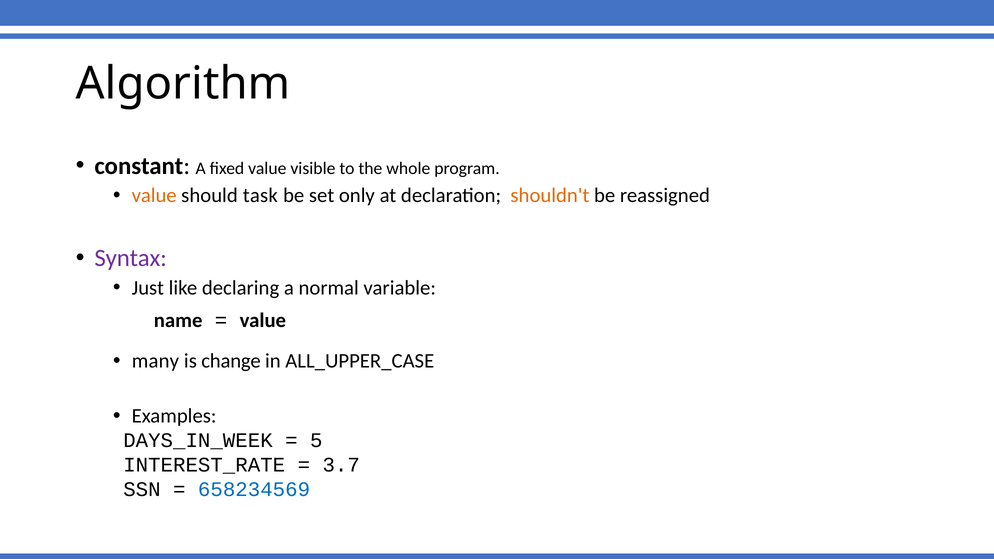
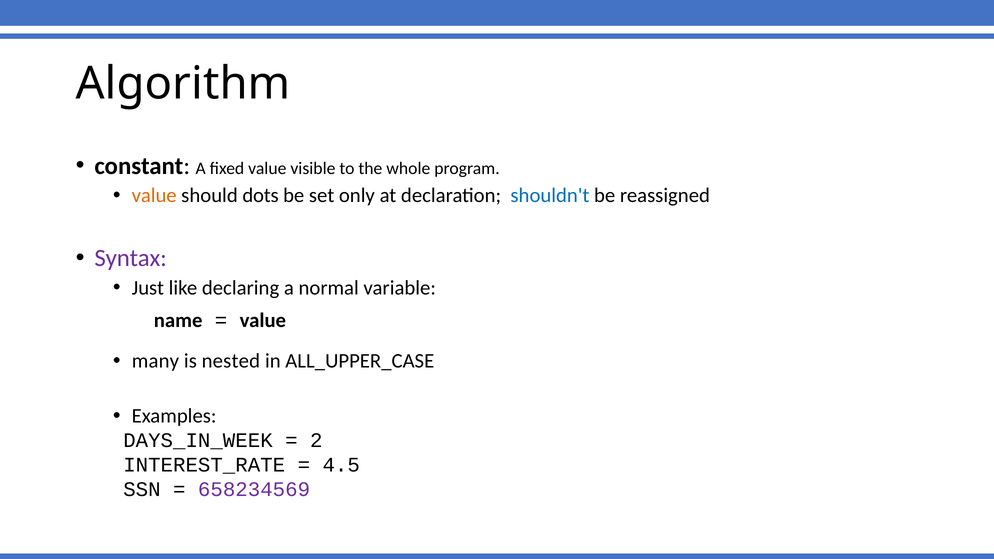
task: task -> dots (261, 196)
shouldn't colour: orange -> blue (550, 196)
change: change -> nested (231, 361)
5: 5 -> 2 (316, 441)
3.7: 3.7 -> 4.5 (341, 465)
658234569 colour: blue -> purple (254, 490)
